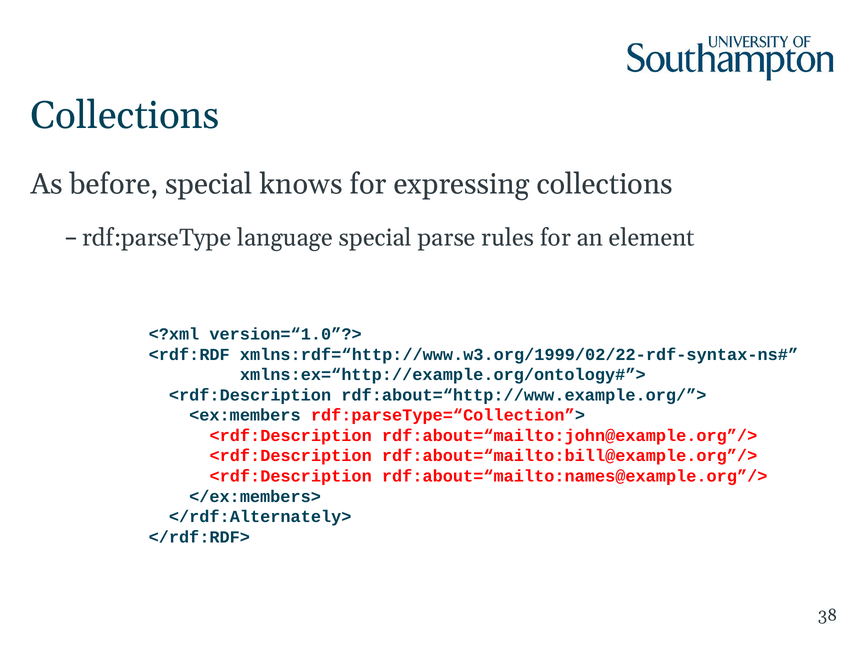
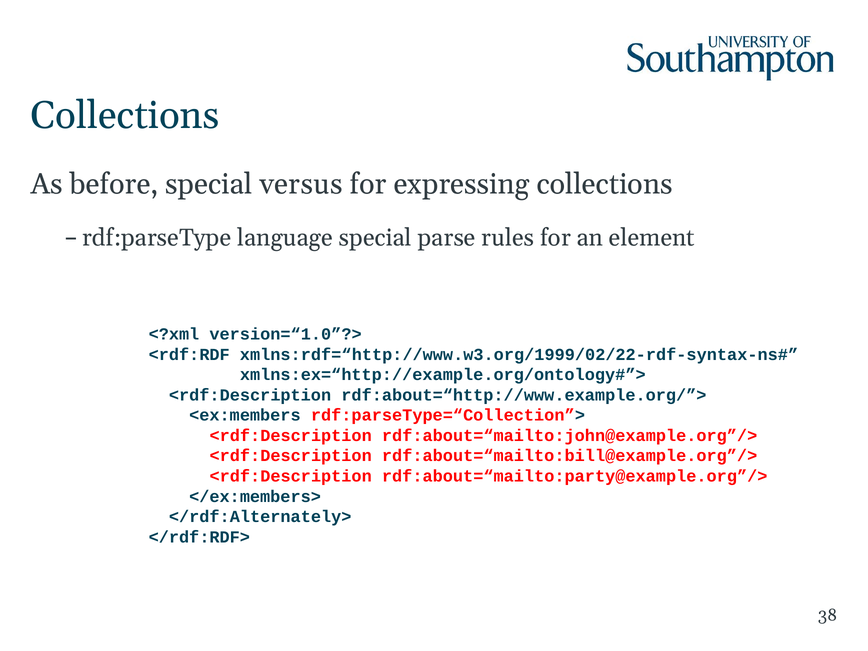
knows: knows -> versus (301, 184)
rdf:about=“mailto:names@example.org”/>: rdf:about=“mailto:names@example.org”/> -> rdf:about=“mailto:party@example.org”/> (575, 476)
